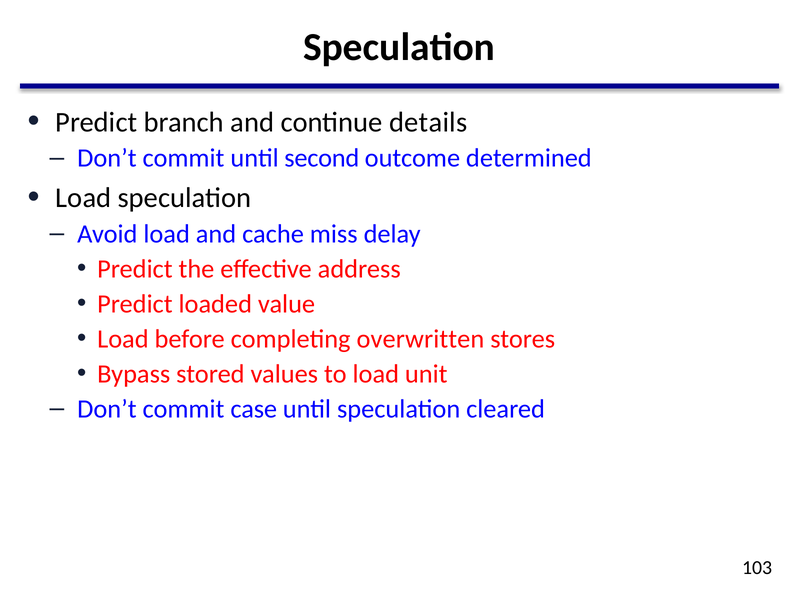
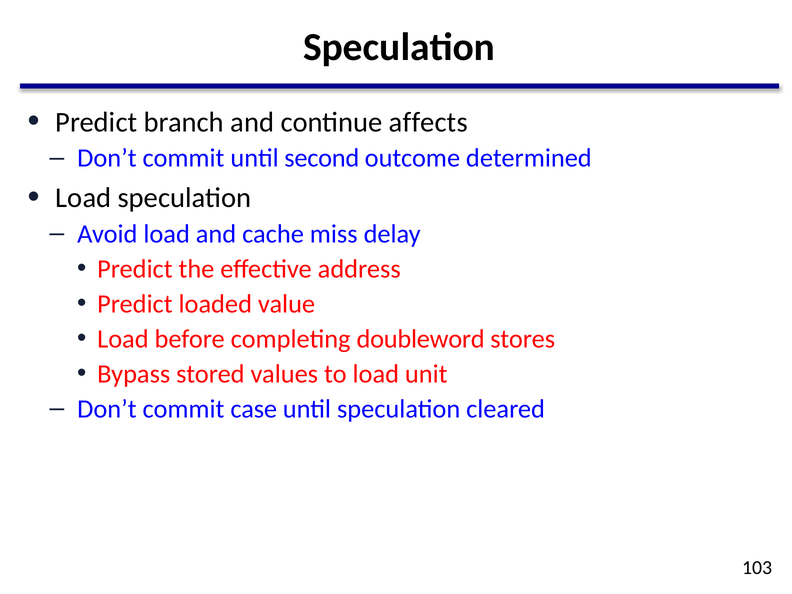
details: details -> affects (428, 122)
overwritten: overwritten -> doubleword (421, 339)
